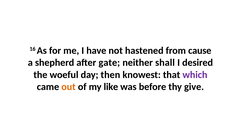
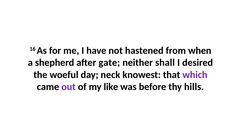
cause: cause -> when (200, 50)
then: then -> neck (110, 74)
out colour: orange -> purple (69, 87)
give: give -> hills (194, 87)
